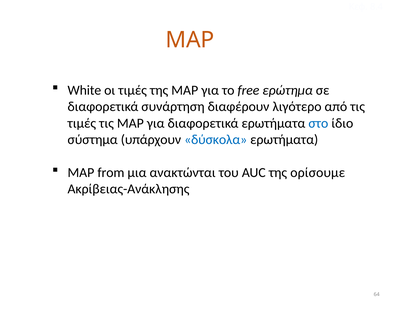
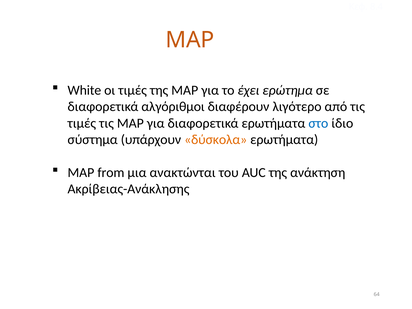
free: free -> έχει (248, 90)
συνάρτηση: συνάρτηση -> αλγόριθμοι (173, 107)
δύσκολα colour: blue -> orange (216, 140)
ορίσουμε: ορίσουμε -> ανάκτηση (318, 173)
